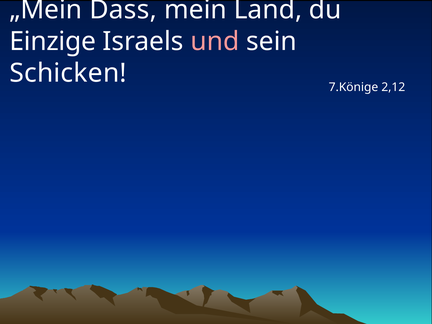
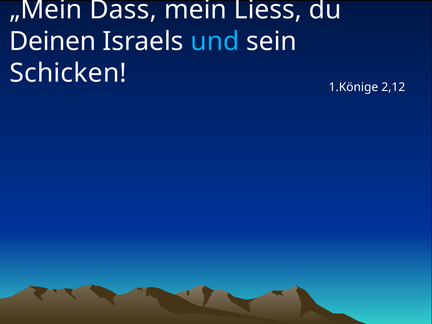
Land: Land -> Liess (268, 10)
Einzige: Einzige -> Deinen (53, 42)
und colour: pink -> light blue (215, 42)
7.Könige: 7.Könige -> 1.Könige (353, 87)
